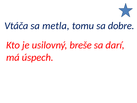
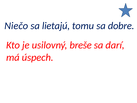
Vtáča: Vtáča -> Niečo (16, 26)
metla: metla -> lietajú (56, 26)
